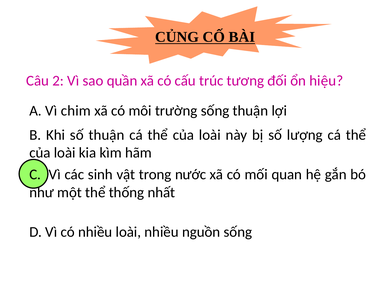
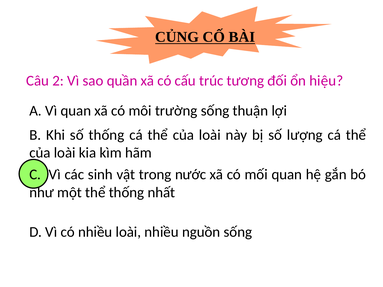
Vì chim: chim -> quan (76, 111)
số thuận: thuận -> thống (106, 135)
